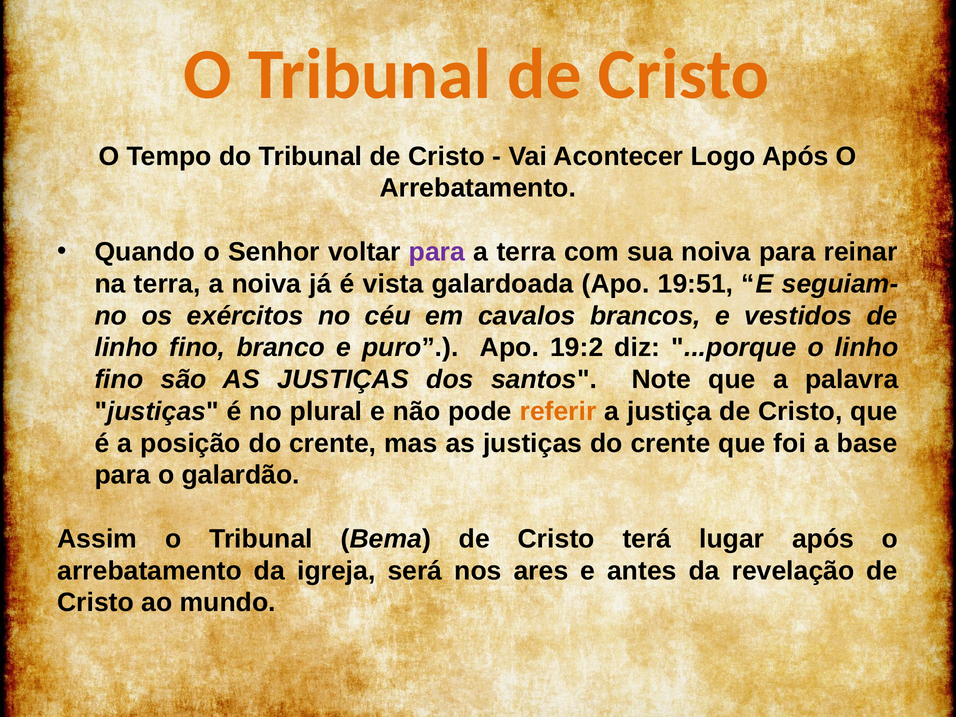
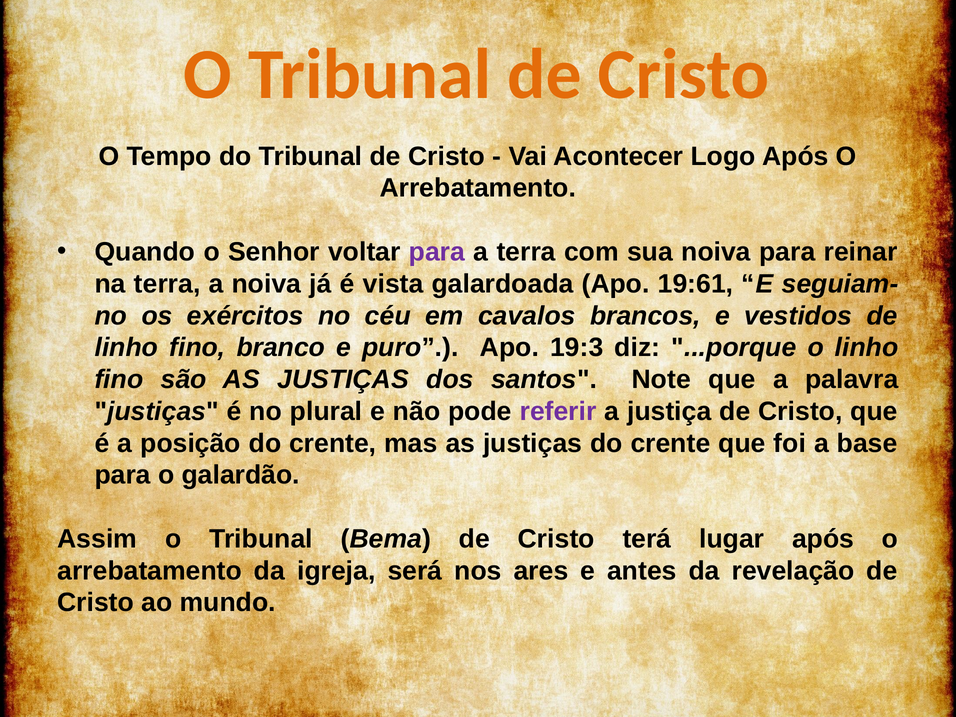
19:51: 19:51 -> 19:61 (696, 284)
19:2: 19:2 -> 19:3 (577, 348)
referir colour: orange -> purple (558, 411)
